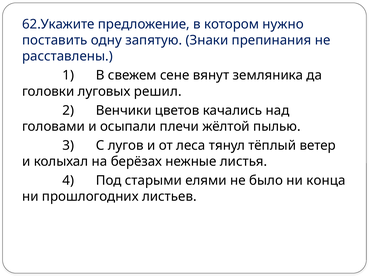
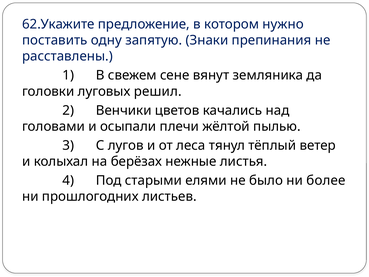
конца: конца -> более (326, 180)
